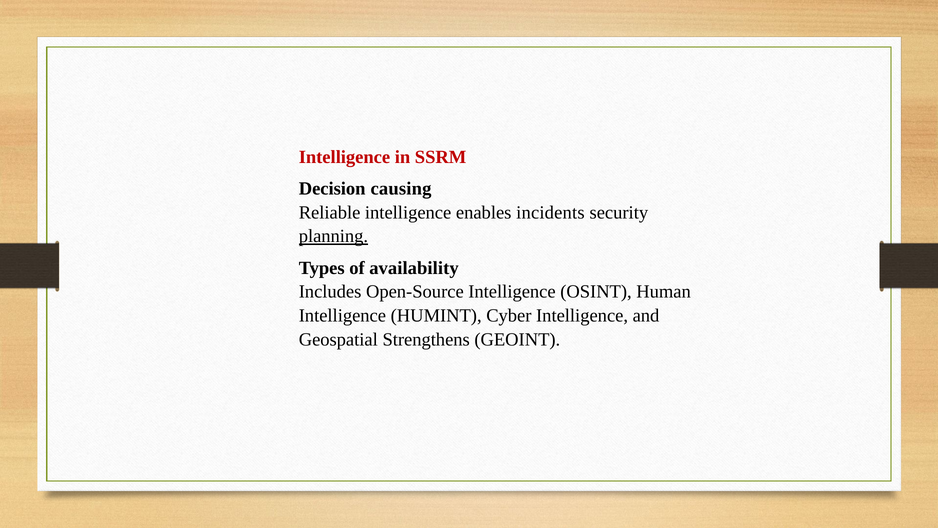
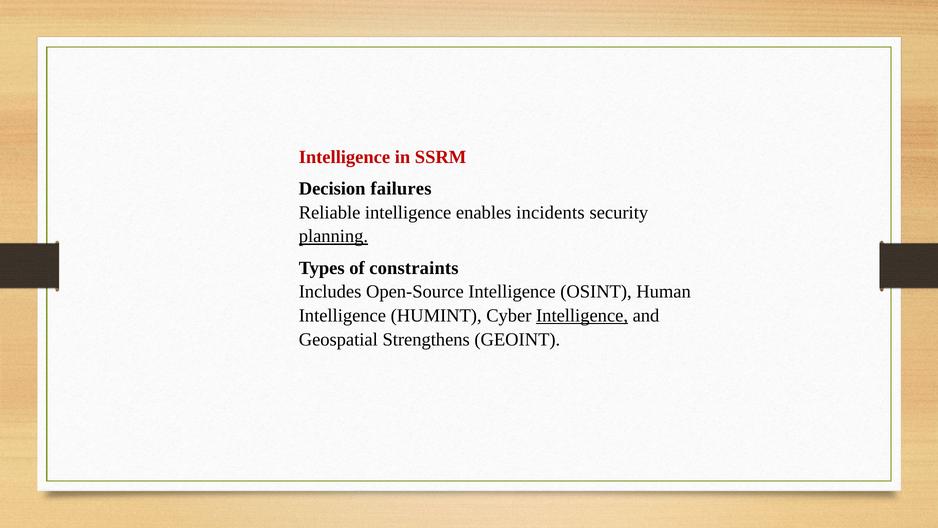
causing: causing -> failures (401, 188)
availability: availability -> constraints (414, 268)
Intelligence underline: none -> present (582, 315)
